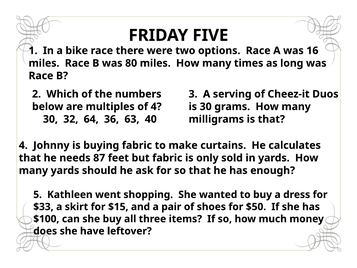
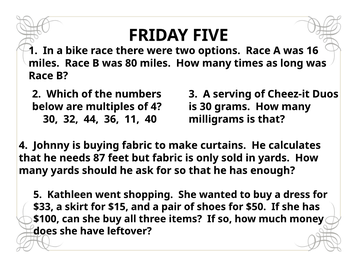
64: 64 -> 44 (91, 119)
63: 63 -> 11 (132, 119)
